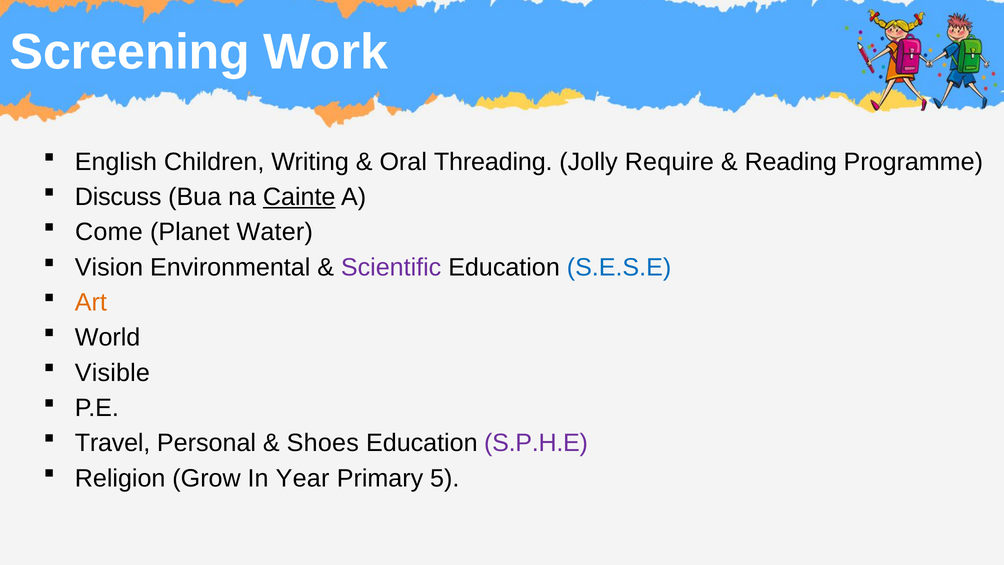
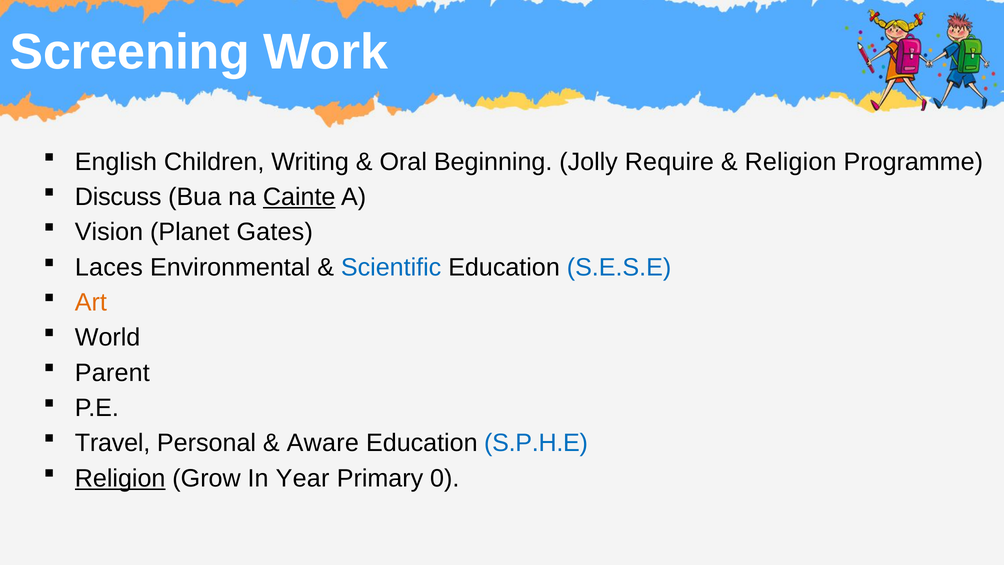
Threading: Threading -> Beginning (493, 162)
Reading: Reading -> Religion (791, 162)
Come: Come -> Vision (109, 232)
Water: Water -> Gates (275, 232)
Vision: Vision -> Laces (109, 267)
Scientific colour: purple -> blue (391, 267)
Visible: Visible -> Parent (112, 373)
Shoes: Shoes -> Aware (323, 443)
S.P.H.E colour: purple -> blue (536, 443)
Religion underline: none -> present (120, 478)
5: 5 -> 0 (445, 478)
